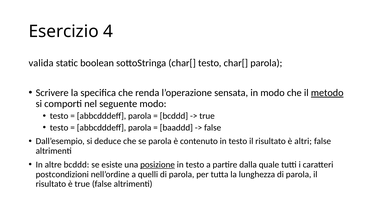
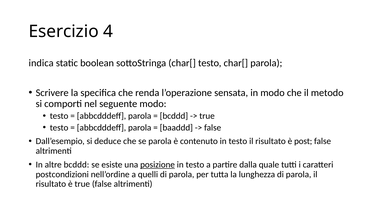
valida: valida -> indica (41, 63)
metodo underline: present -> none (327, 93)
altri: altri -> post (303, 142)
